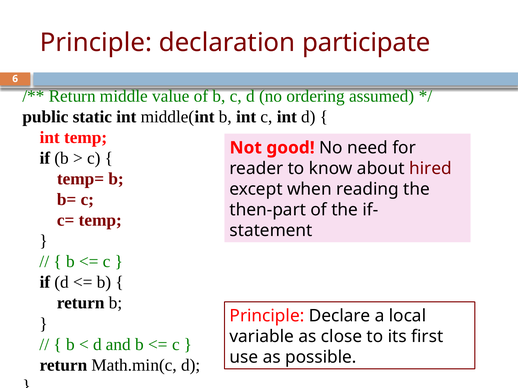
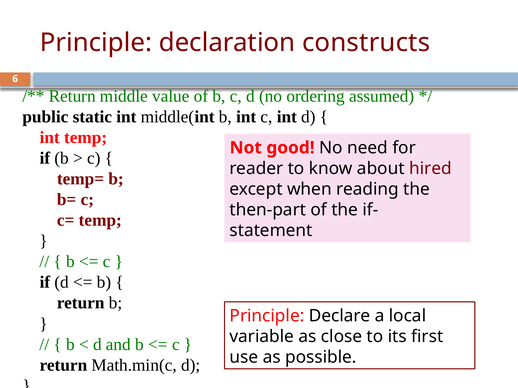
participate: participate -> constructs (366, 43)
